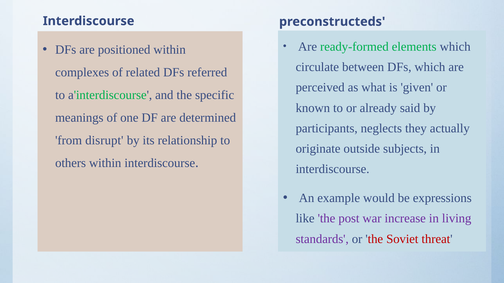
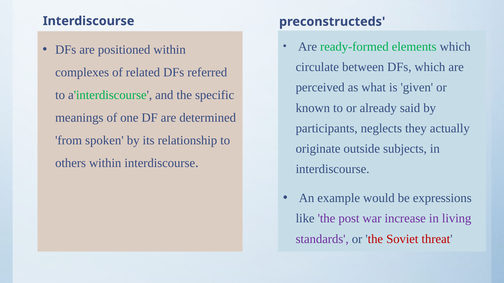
disrupt: disrupt -> spoken (104, 141)
